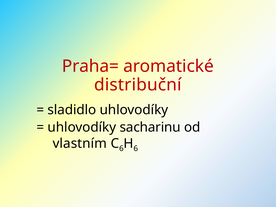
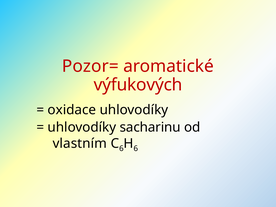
Praha=: Praha= -> Pozor= (90, 66)
distribuční: distribuční -> výfukových (138, 85)
sladidlo: sladidlo -> oxidace (72, 110)
